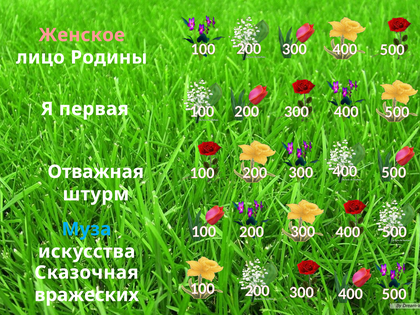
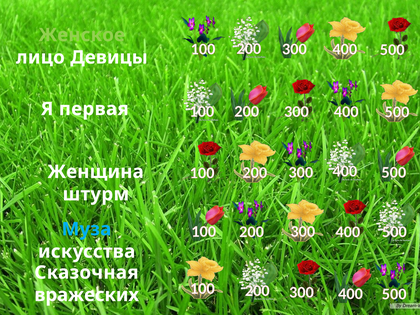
Женское colour: pink -> light green (82, 35)
Родины: Родины -> Девицы (109, 57)
Отважная: Отважная -> Женщина (96, 172)
